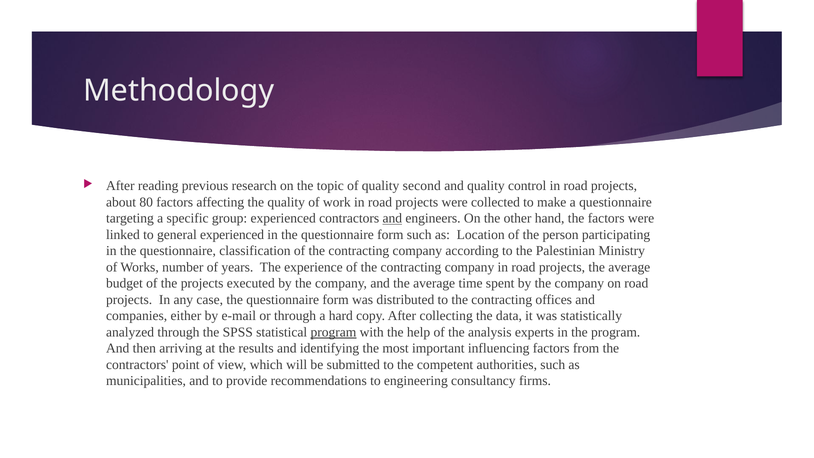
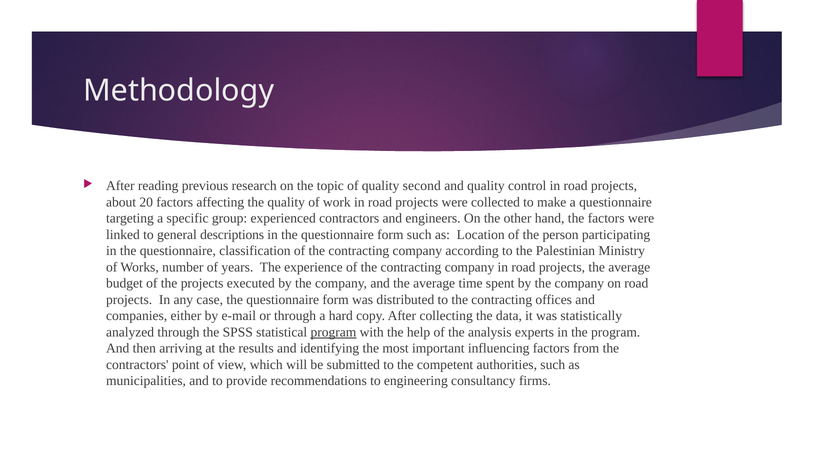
80: 80 -> 20 (146, 202)
and underline: present -> none (392, 218)
general experienced: experienced -> descriptions (232, 235)
